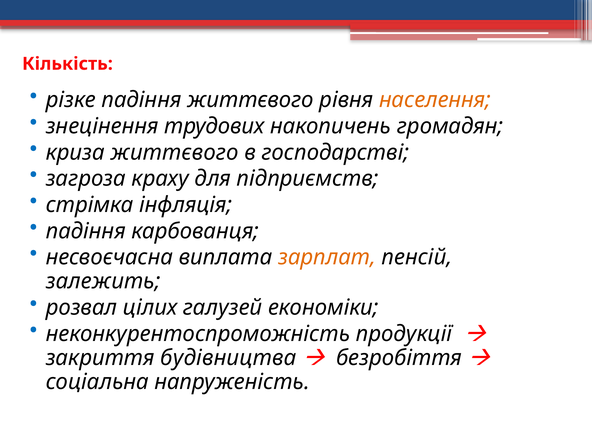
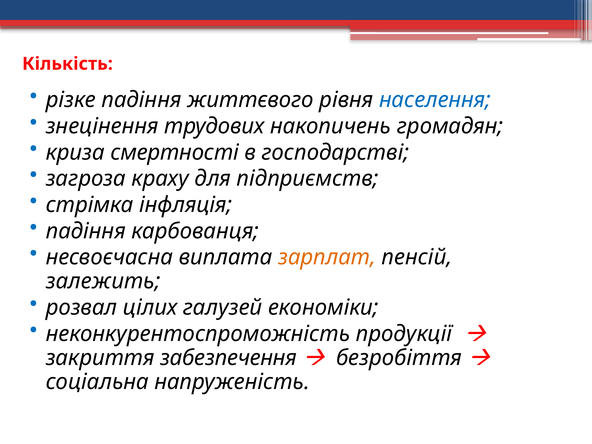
населення colour: orange -> blue (435, 100)
криза життєвого: життєвого -> смертності (175, 152)
будівництва: будівництва -> забезпечення (228, 358)
